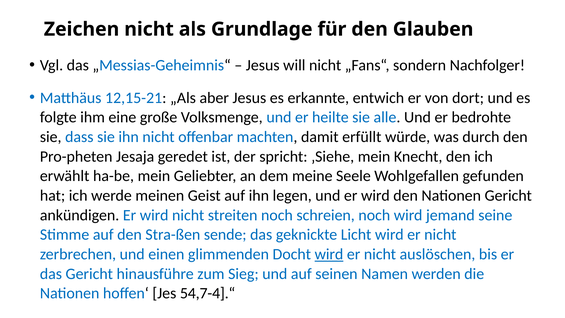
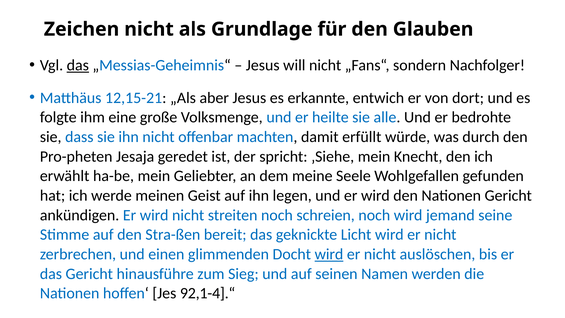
das underline: none -> present (78, 65)
sende: sende -> bereit (225, 235)
54,7-4].“: 54,7-4].“ -> 92,1-4].“ (208, 293)
